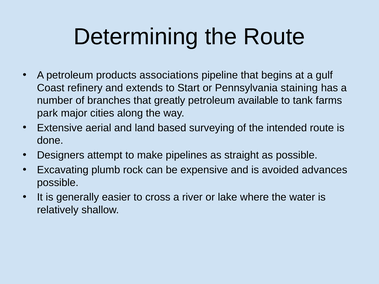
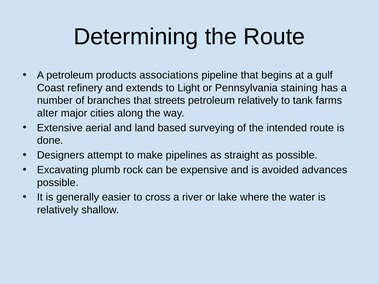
Start: Start -> Light (189, 88)
greatly: greatly -> streets (170, 101)
petroleum available: available -> relatively (258, 101)
park: park -> alter (47, 113)
